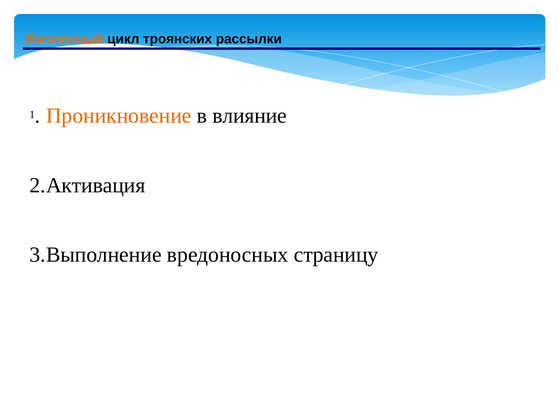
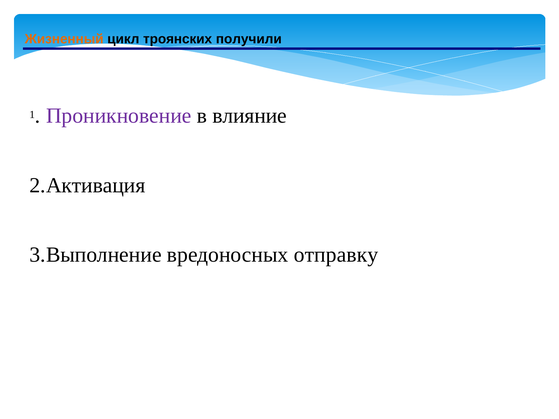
рассылки: рассылки -> получили (249, 39)
Проникновение colour: orange -> purple (119, 116)
страницу: страницу -> отправку (336, 255)
